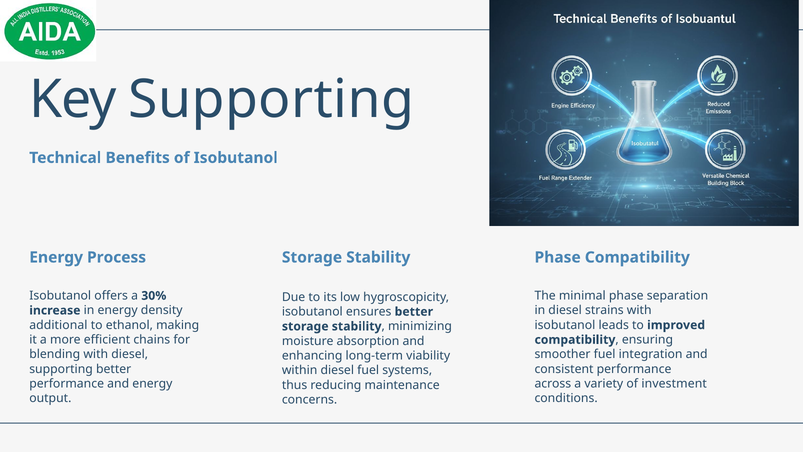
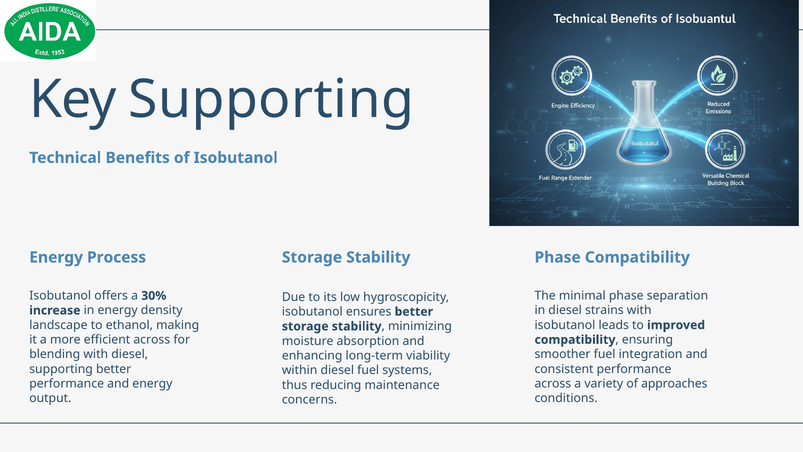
additional: additional -> landscape (58, 325)
efficient chains: chains -> across (152, 340)
investment: investment -> approaches (674, 383)
